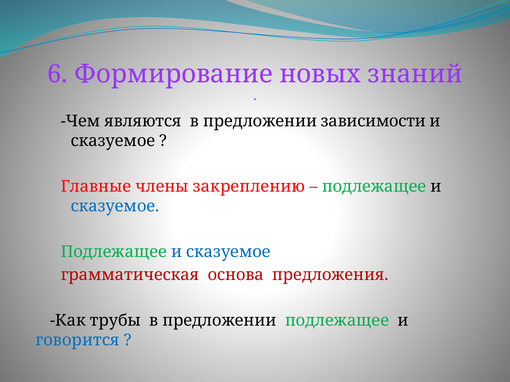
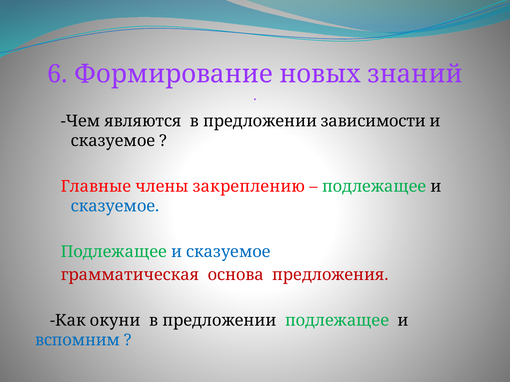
трубы: трубы -> окуни (115, 321)
говорится: говорится -> вспомним (78, 340)
